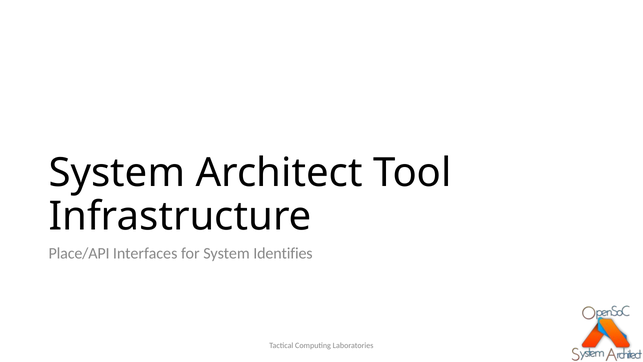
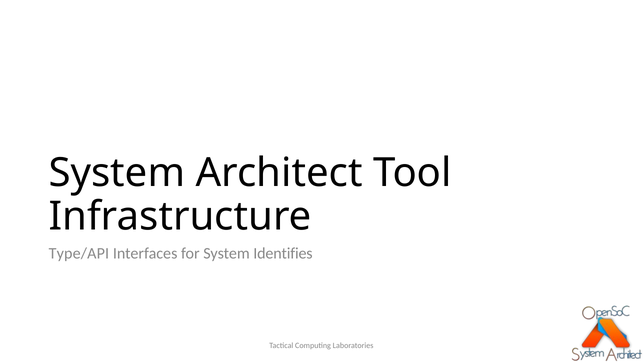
Place/API: Place/API -> Type/API (79, 253)
